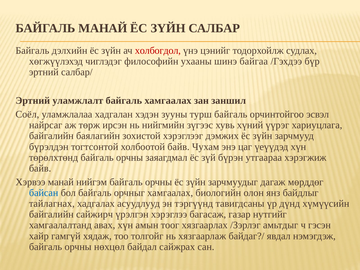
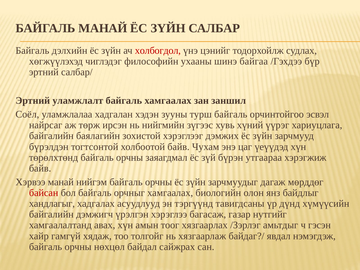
байсан colour: blue -> red (44, 193)
тайлагнах: тайлагнах -> хандлагыг (52, 204)
сайжирч: сайжирч -> дэмжигч (95, 214)
